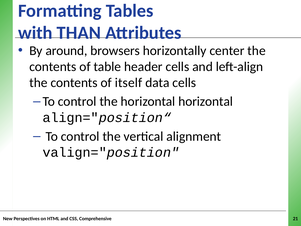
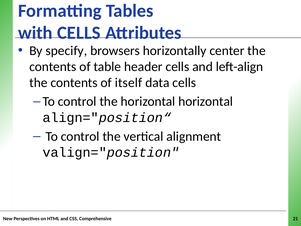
with THAN: THAN -> CELLS (79, 33)
around: around -> specify (66, 51)
